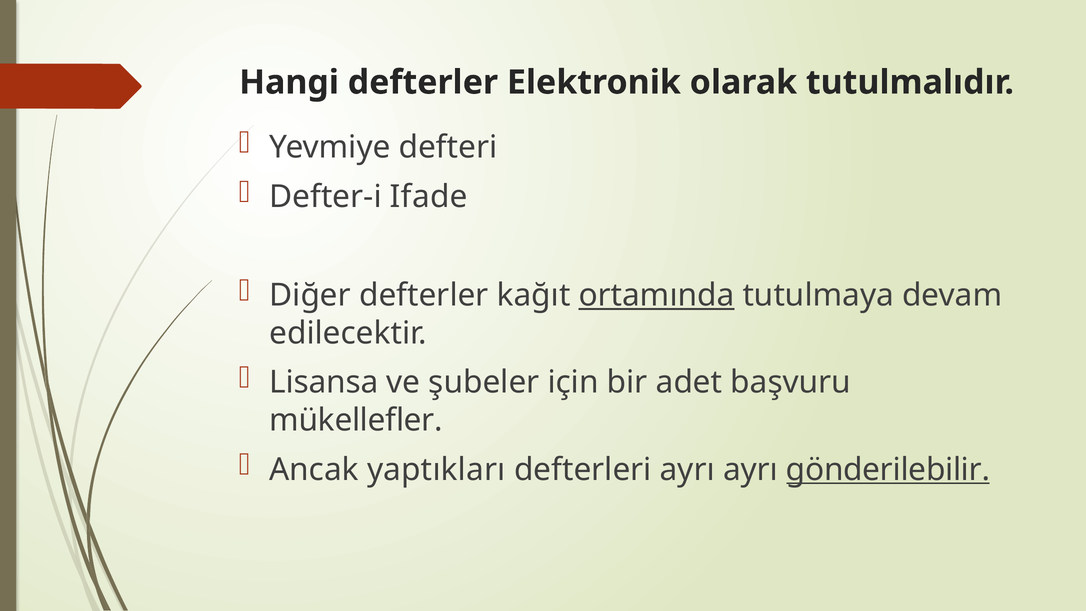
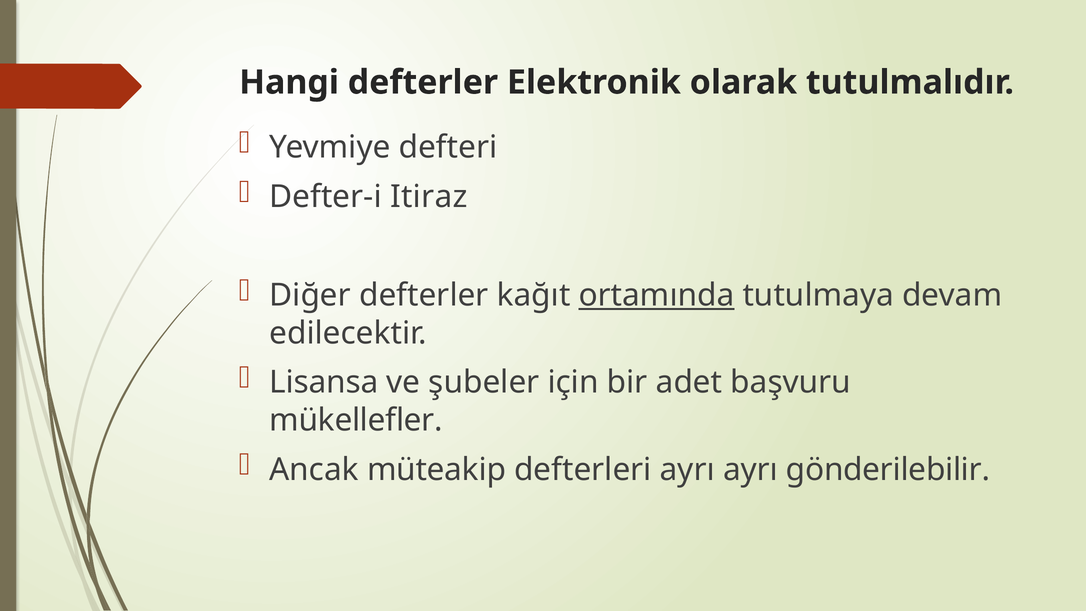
Ifade: Ifade -> Itiraz (429, 197)
yaptıkları: yaptıkları -> müteakip (437, 470)
gönderilebilir underline: present -> none (888, 470)
